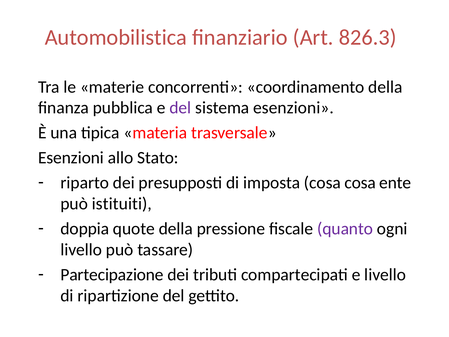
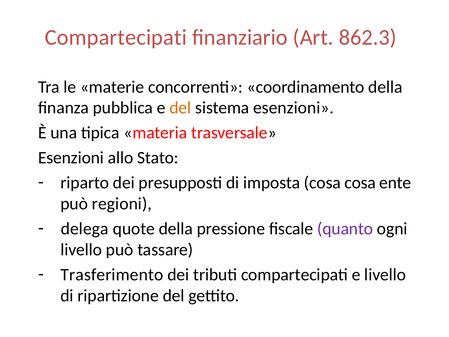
Automobilistica: Automobilistica -> Compartecipati (116, 37)
826.3: 826.3 -> 862.3 (368, 37)
del colour: purple -> orange (180, 108)
istituiti: istituiti -> regioni (122, 204)
doppia: doppia -> delega (85, 229)
Partecipazione: Partecipazione -> Trasferimento (112, 275)
